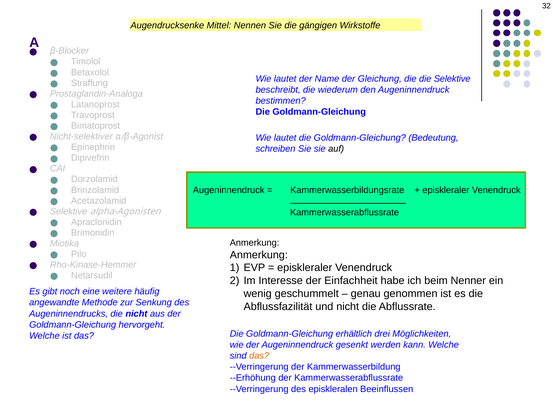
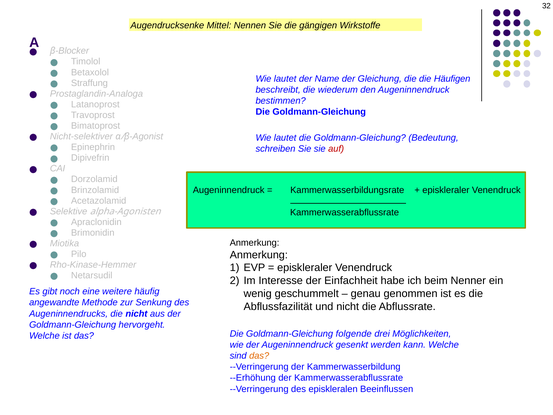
die Selektive: Selektive -> Häufigen (452, 79)
auf colour: black -> red (336, 149)
erhältlich: erhältlich -> folgende (354, 333)
